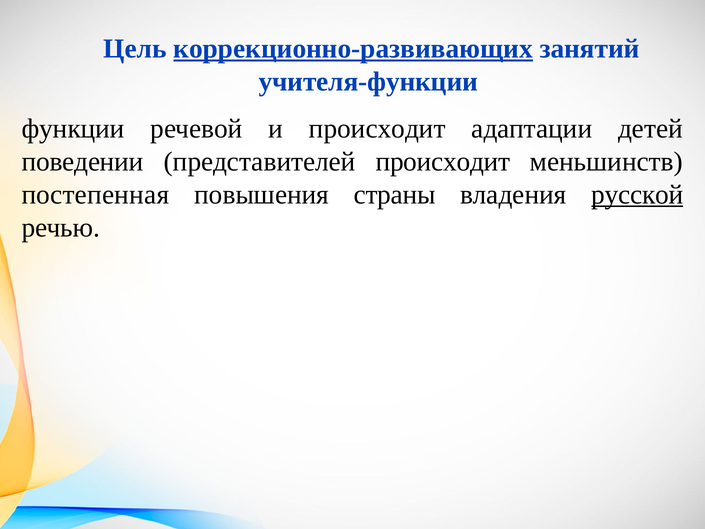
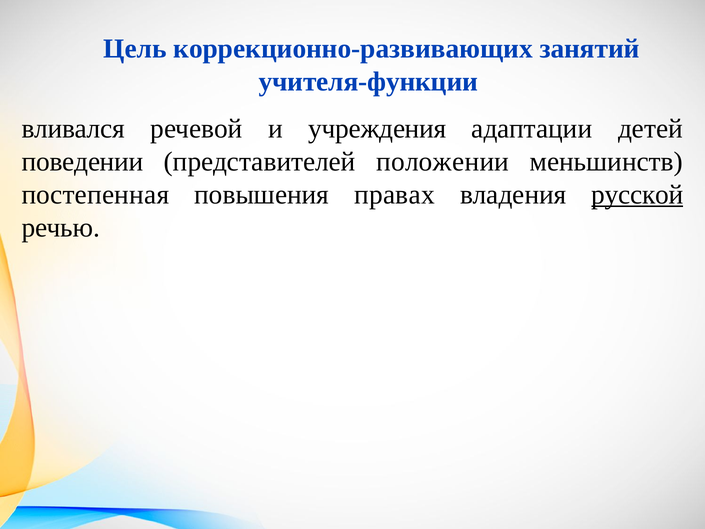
коррекционно-развивающих underline: present -> none (353, 49)
функции: функции -> вливался (73, 129)
и происходит: происходит -> учреждения (377, 129)
представителей происходит: происходит -> положении (443, 162)
страны: страны -> правах (394, 195)
